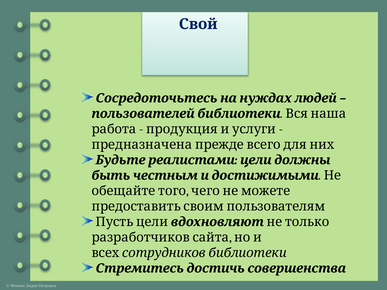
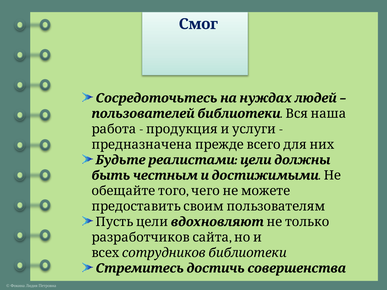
Свой: Свой -> Смог (198, 24)
